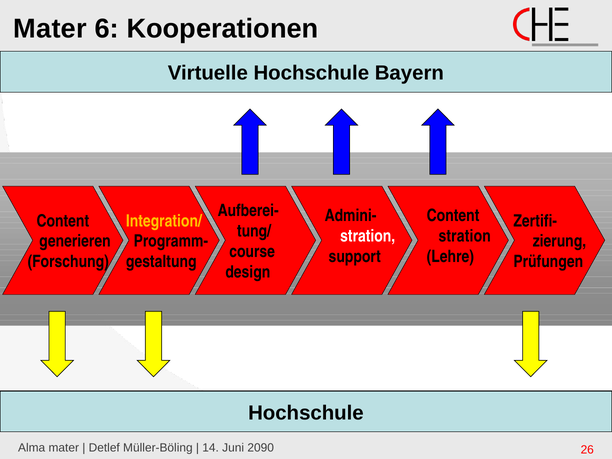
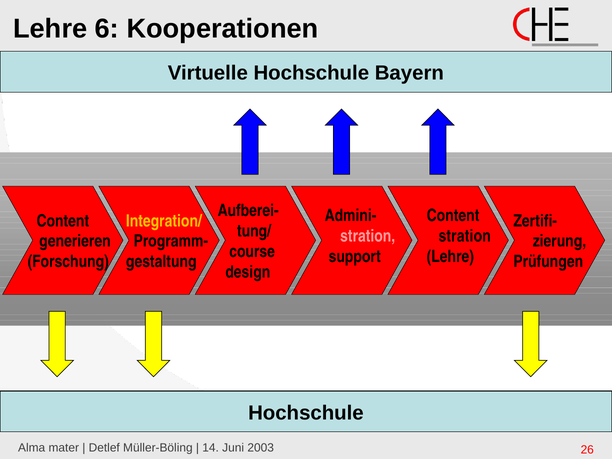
Mater: Mater -> Lehre (50, 29)
stration colour: white -> pink (368, 236)
2090: 2090 -> 2003 (261, 448)
